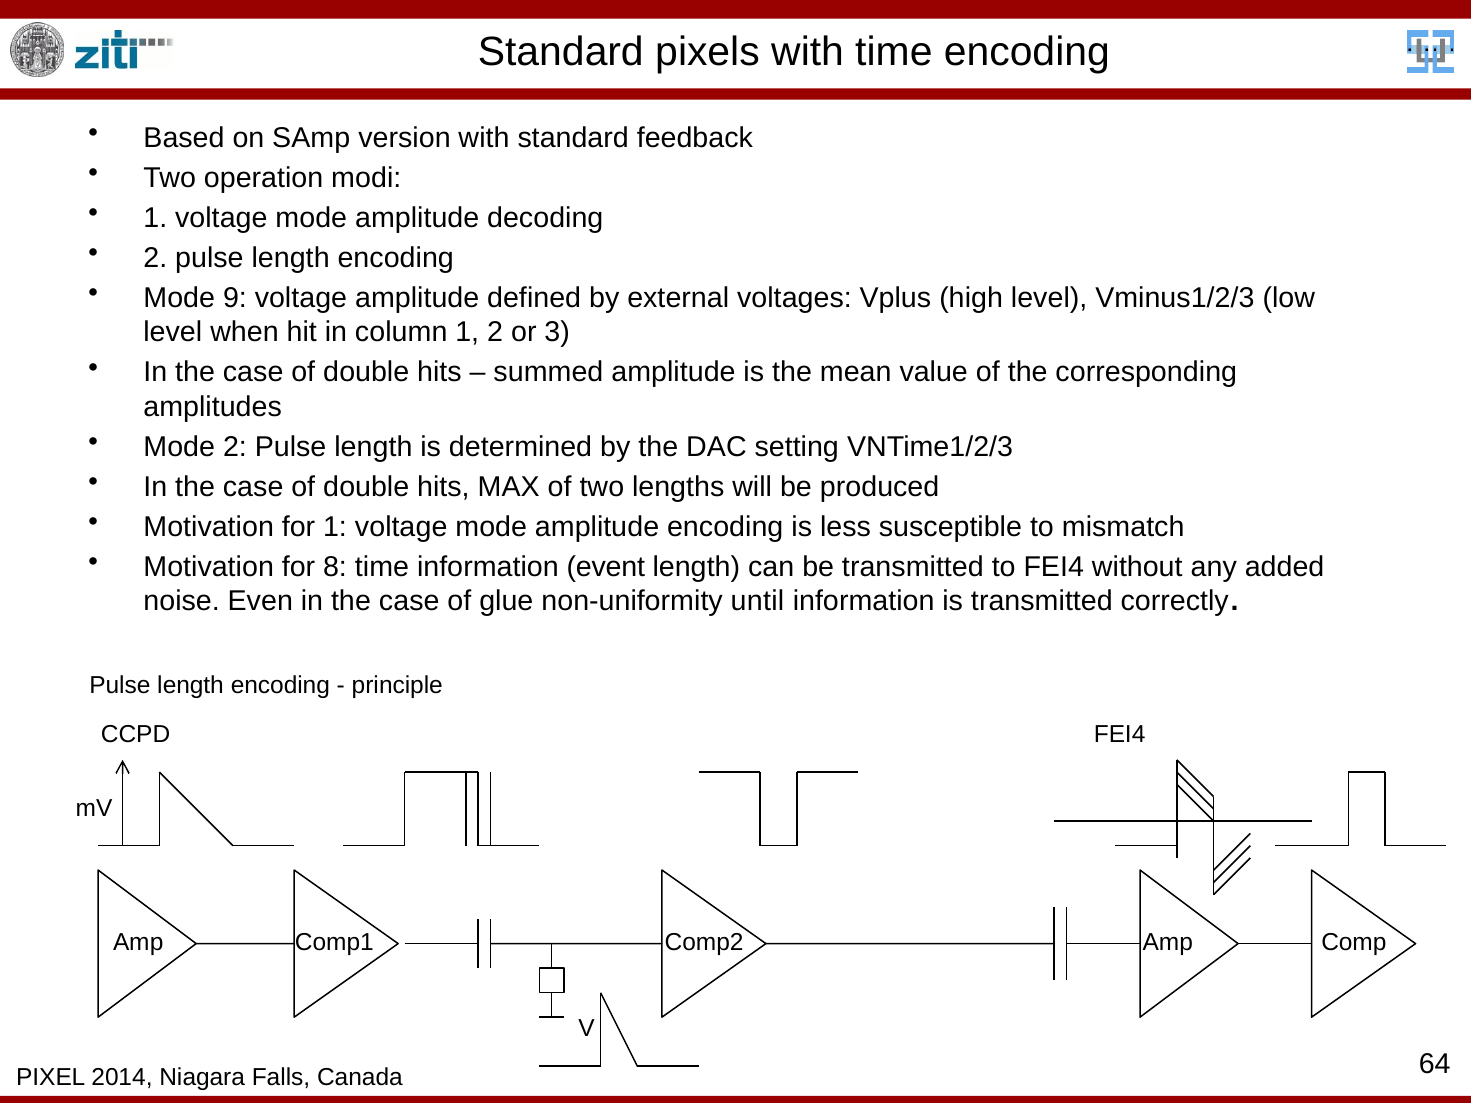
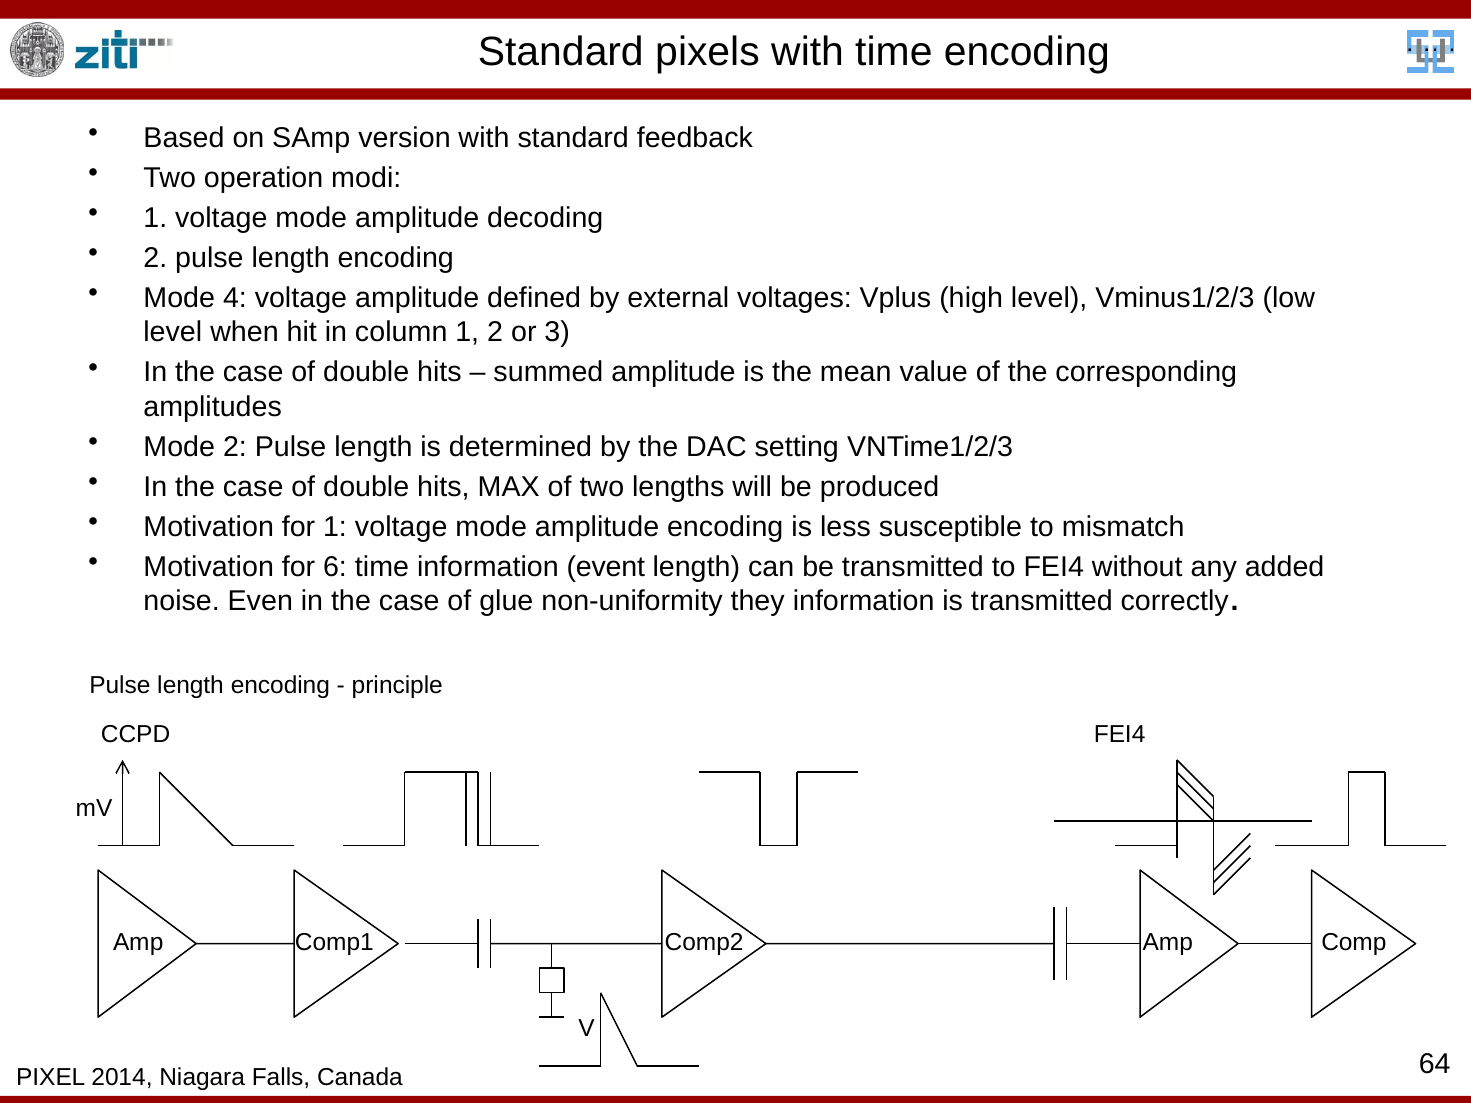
9: 9 -> 4 (235, 298)
8: 8 -> 6 (335, 567)
until: until -> they (758, 602)
